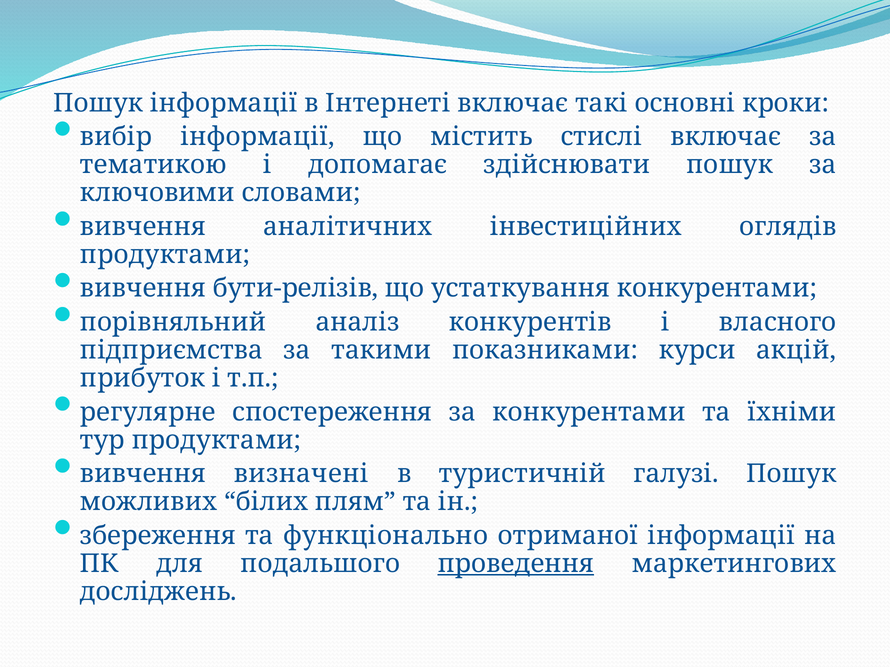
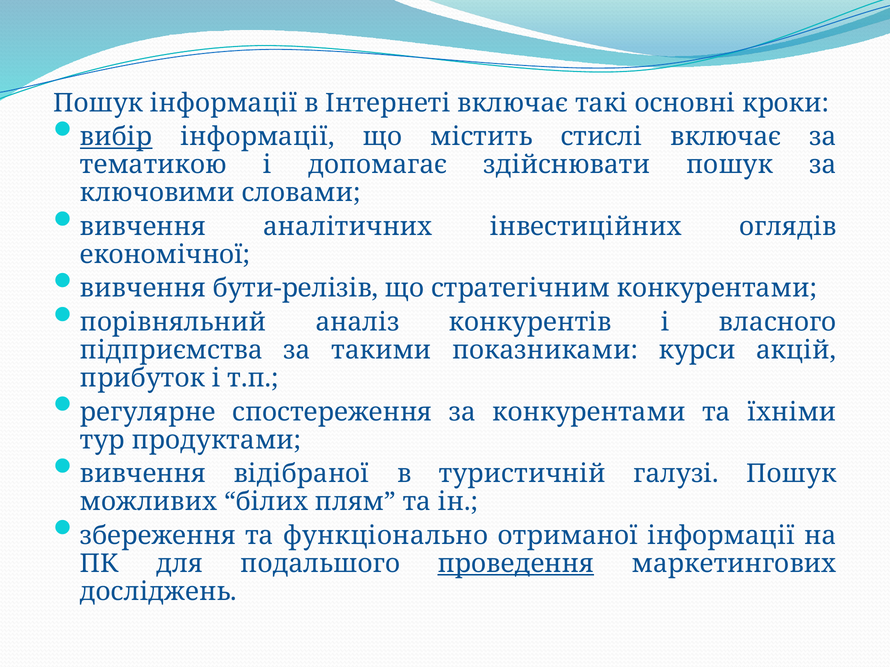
вибір underline: none -> present (116, 137)
продуктами: продуктами -> економічної (165, 255)
устаткування: устаткування -> стратегічним (521, 289)
визначені: визначені -> відібраної (301, 474)
